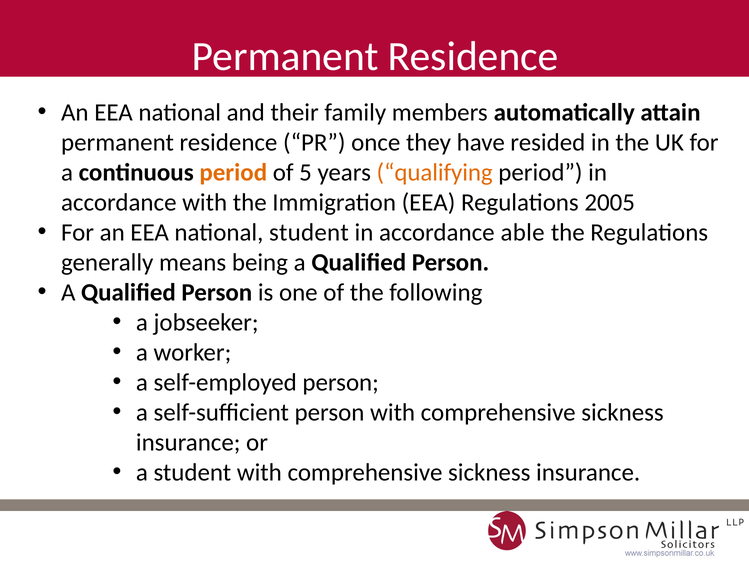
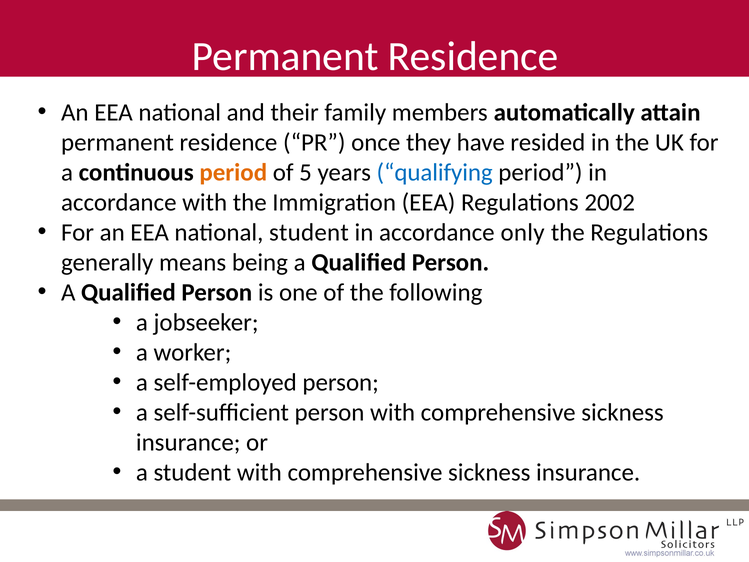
qualifying colour: orange -> blue (435, 172)
2005: 2005 -> 2002 (610, 202)
able: able -> only (523, 232)
